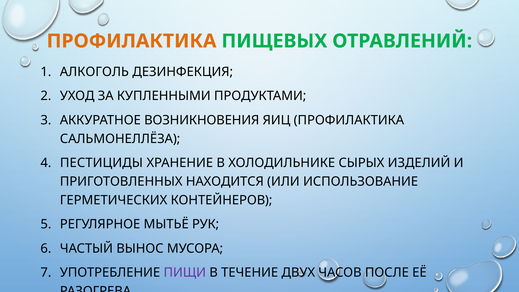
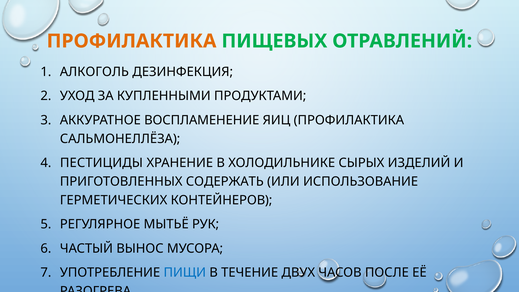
ВОЗНИКНОВЕНИЯ: ВОЗНИКНОВЕНИЯ -> ВОСПЛАМЕНЕНИЕ (202, 120)
НАХОДИТСЯ: НАХОДИТСЯ -> СОДЕРЖАТЬ (225, 182)
ПИЩИ colour: purple -> blue (185, 273)
